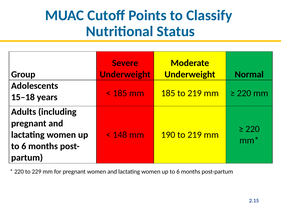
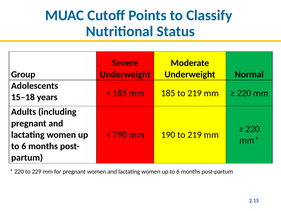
148: 148 -> 790 (120, 135)
